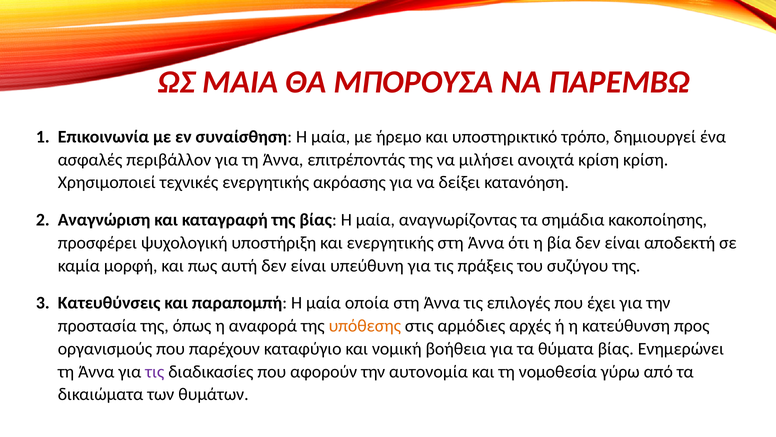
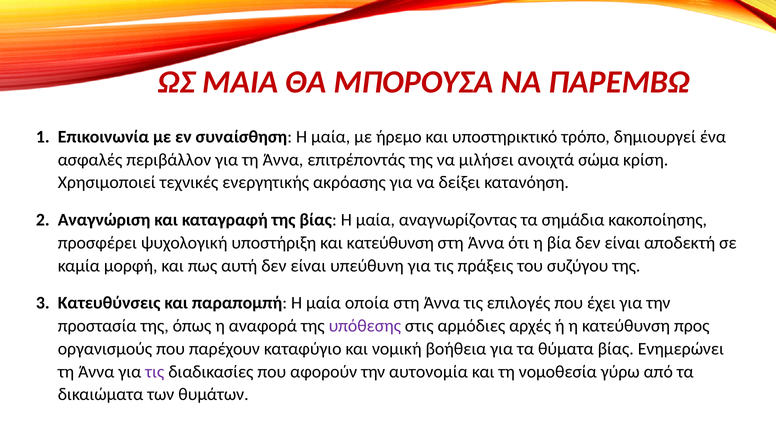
ανοιχτά κρίση: κρίση -> σώμα (599, 160)
και ενεργητικής: ενεργητικής -> κατεύθυνση (390, 243)
υπόθεσης colour: orange -> purple (365, 326)
